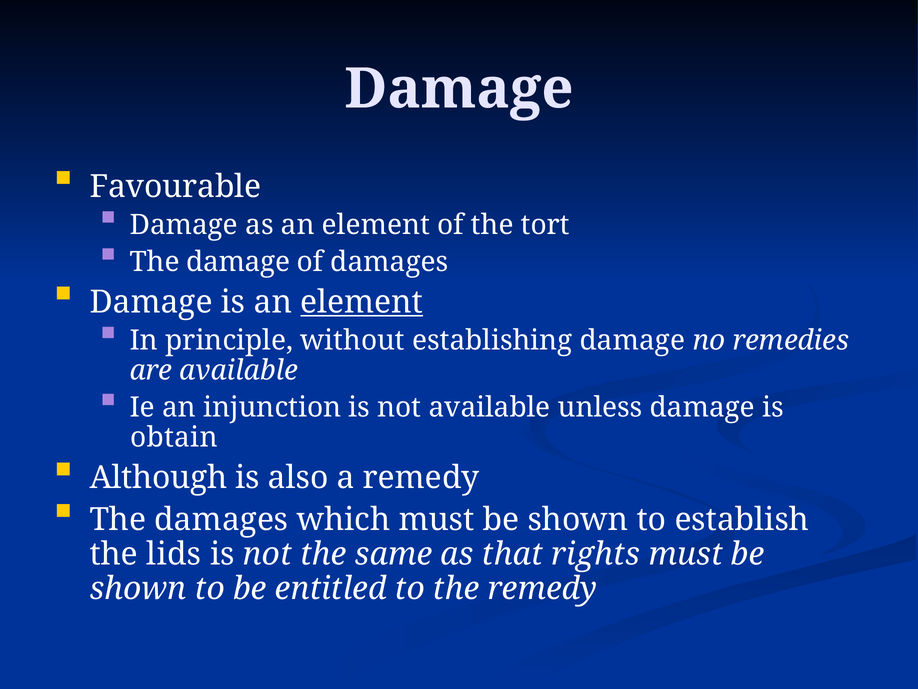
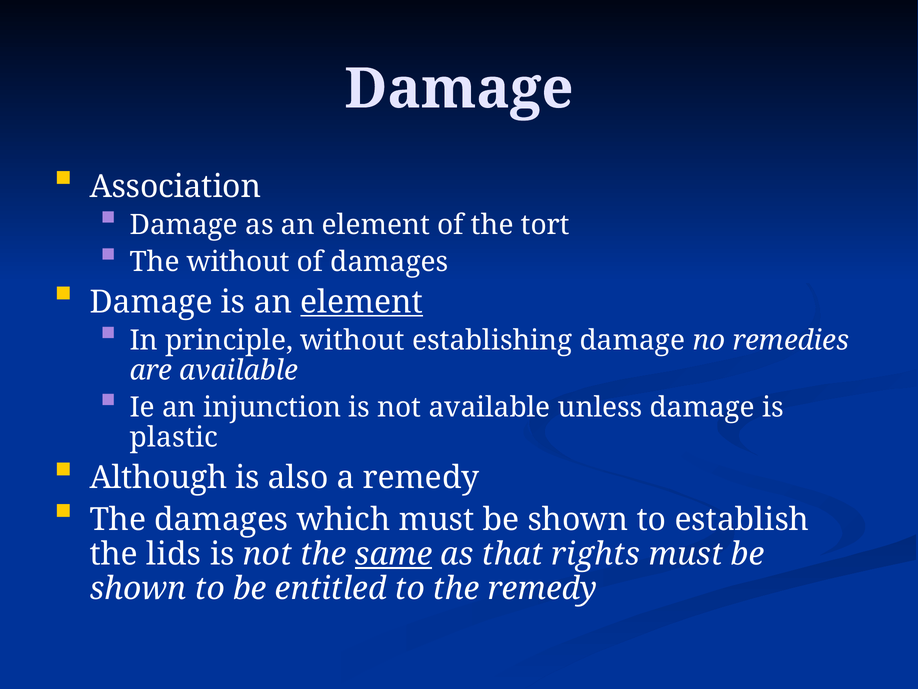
Favourable: Favourable -> Association (175, 187)
The damage: damage -> without (238, 262)
obtain: obtain -> plastic (174, 437)
same underline: none -> present (394, 554)
